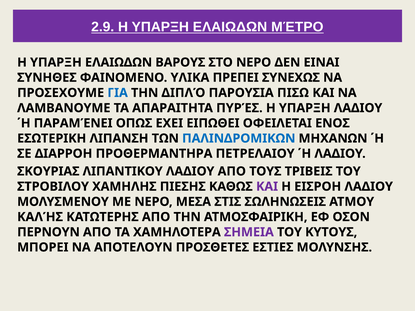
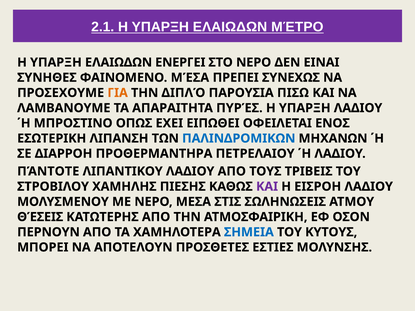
2.9: 2.9 -> 2.1 (103, 27)
ΒΑΡΟΥΣ: ΒΑΡΟΥΣ -> ΕΝΕΡΓΕΙ (180, 62)
ΥΛΙΚΑ: ΥΛΙΚΑ -> ΜΈΣΑ (190, 78)
ΓΙΑ colour: blue -> orange (118, 93)
ΠΑΡΑΜΈΝΕΙ: ΠΑΡΑΜΈΝΕΙ -> ΜΠΡΟΣΤΙΝΟ (73, 123)
ΣΚΟΥΡΙΑΣ: ΣΚΟΥΡΙΑΣ -> ΠΆΝΤΟΤΕ (48, 171)
ΚΑΛΉΣ: ΚΑΛΉΣ -> ΘΈΣΕΙΣ (40, 217)
ΣΗΜΕΙΑ colour: purple -> blue (249, 232)
